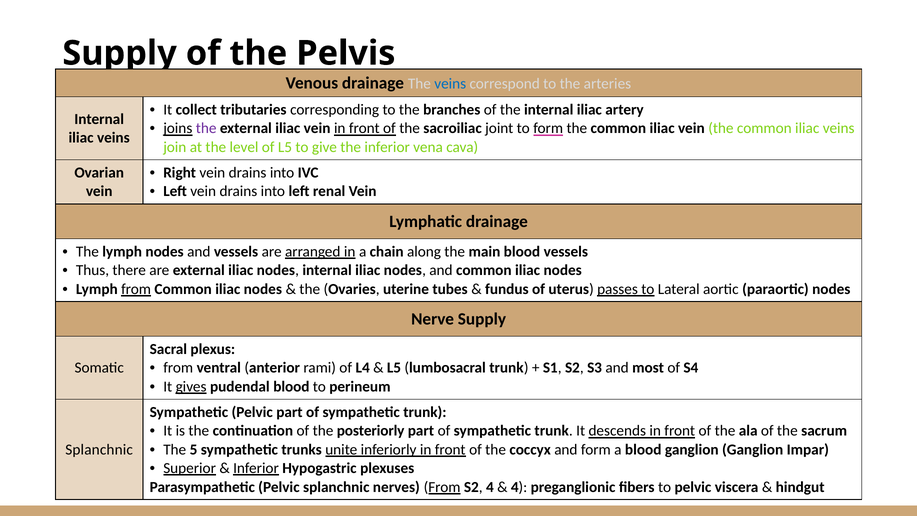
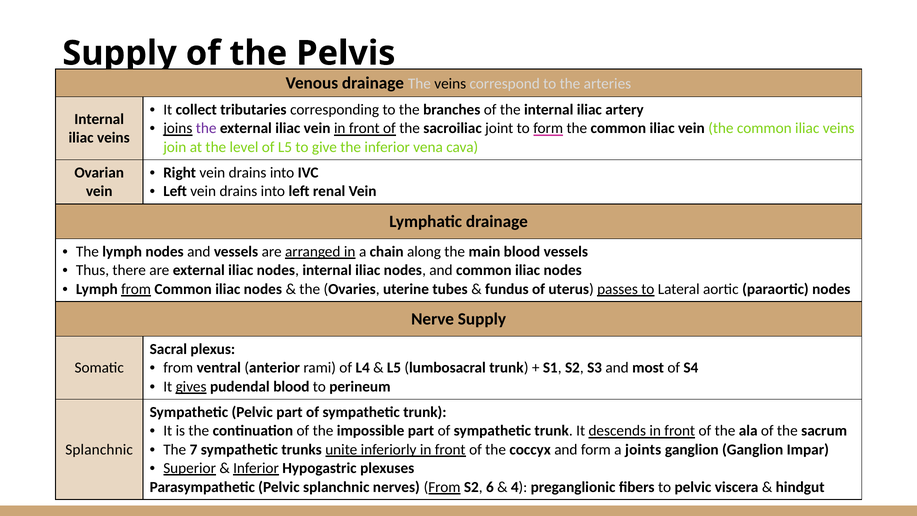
veins colour: blue -> black (450, 84)
posteriorly: posteriorly -> impossible (371, 431)
5: 5 -> 7 (194, 449)
a blood: blood -> joints (643, 449)
S2 4: 4 -> 6 (490, 487)
